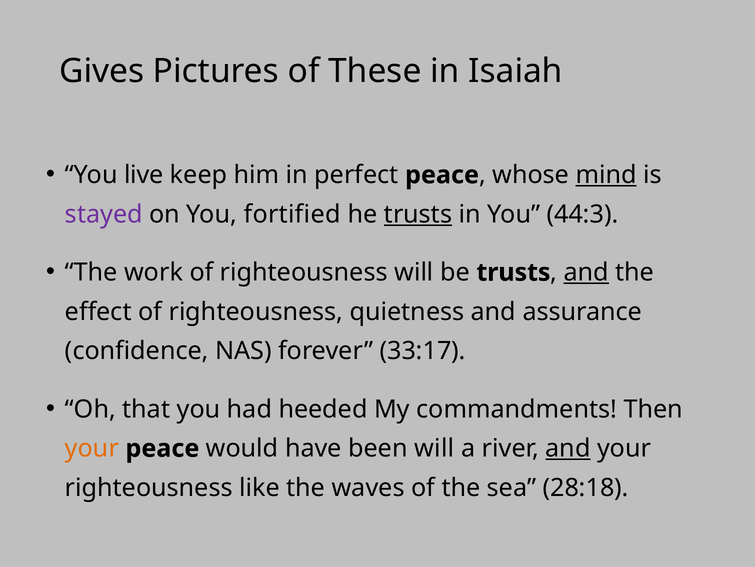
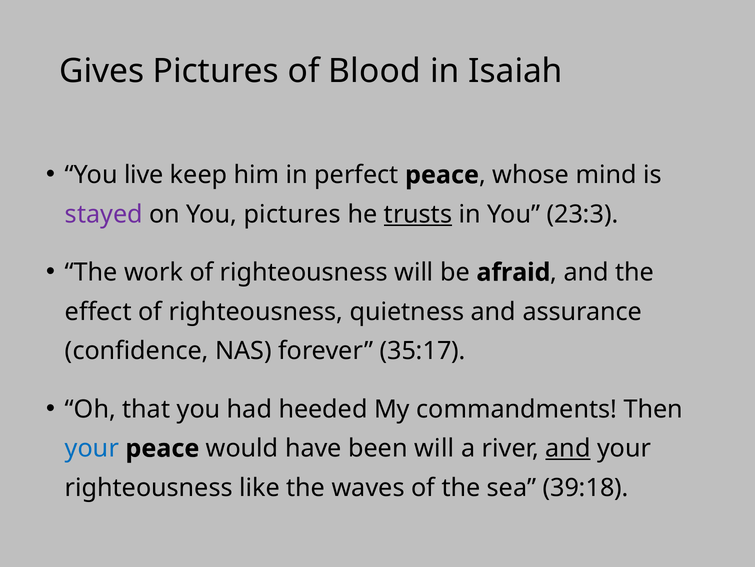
These: These -> Blood (375, 71)
mind underline: present -> none (606, 175)
You fortified: fortified -> pictures (292, 214)
44:3: 44:3 -> 23:3 (582, 214)
be trusts: trusts -> afraid (513, 272)
and underline: present -> none (586, 272)
33:17: 33:17 -> 35:17 (423, 351)
your colour: orange -> blue (92, 448)
28:18: 28:18 -> 39:18 (586, 487)
